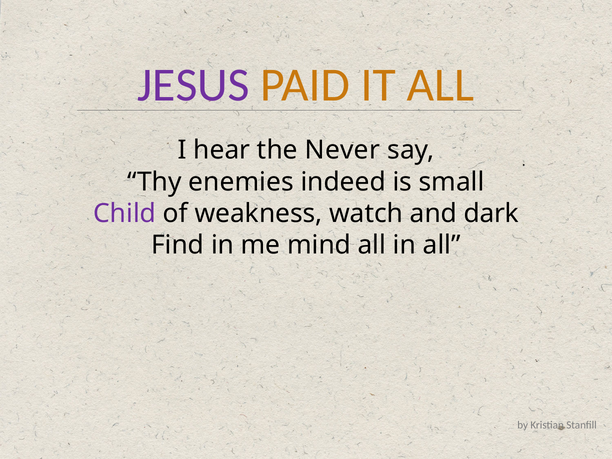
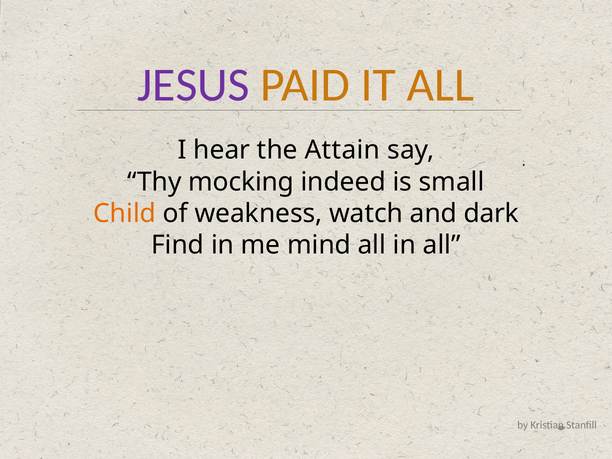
Never: Never -> Attain (342, 150)
enemies: enemies -> mocking (241, 182)
Child colour: purple -> orange (125, 214)
